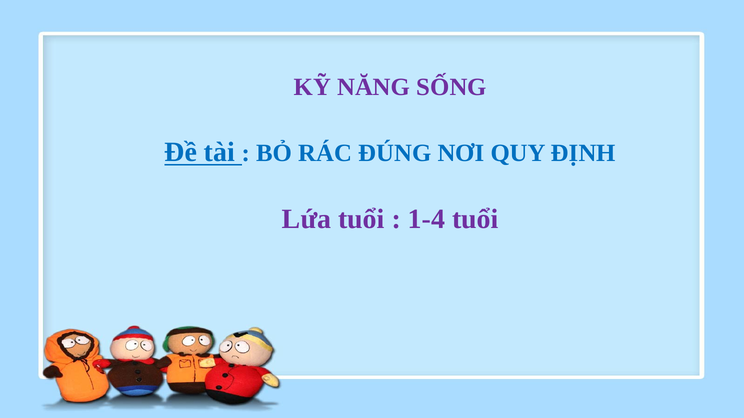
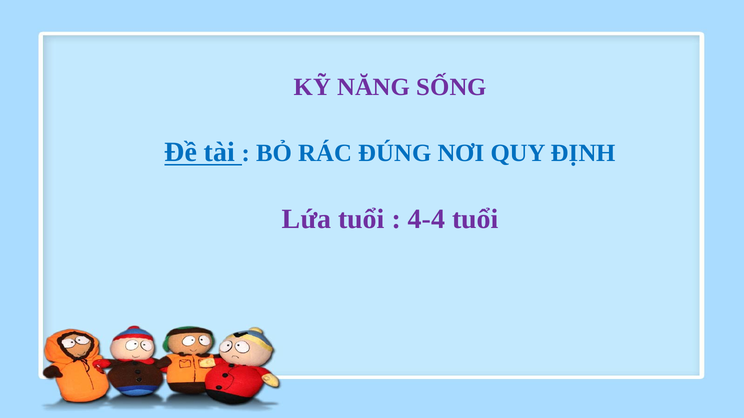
1-4: 1-4 -> 4-4 (426, 219)
